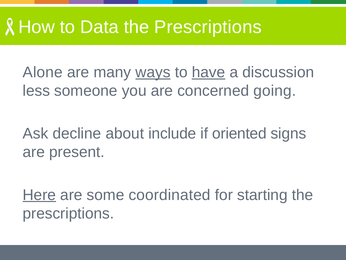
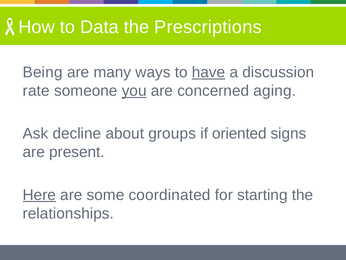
Alone: Alone -> Being (43, 72)
ways underline: present -> none (153, 72)
less: less -> rate (36, 91)
you underline: none -> present (134, 91)
going: going -> aging (275, 91)
include: include -> groups (172, 133)
prescriptions: prescriptions -> relationships (68, 213)
